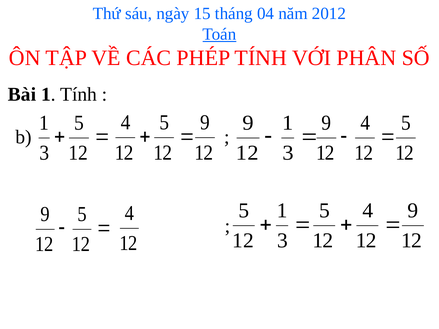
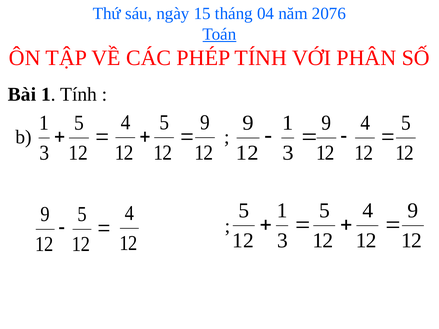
2012: 2012 -> 2076 (329, 14)
